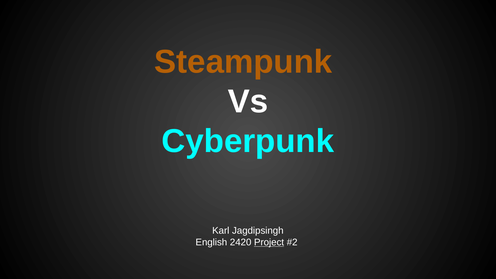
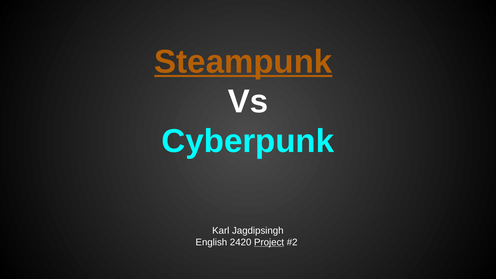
Steampunk underline: none -> present (243, 62)
